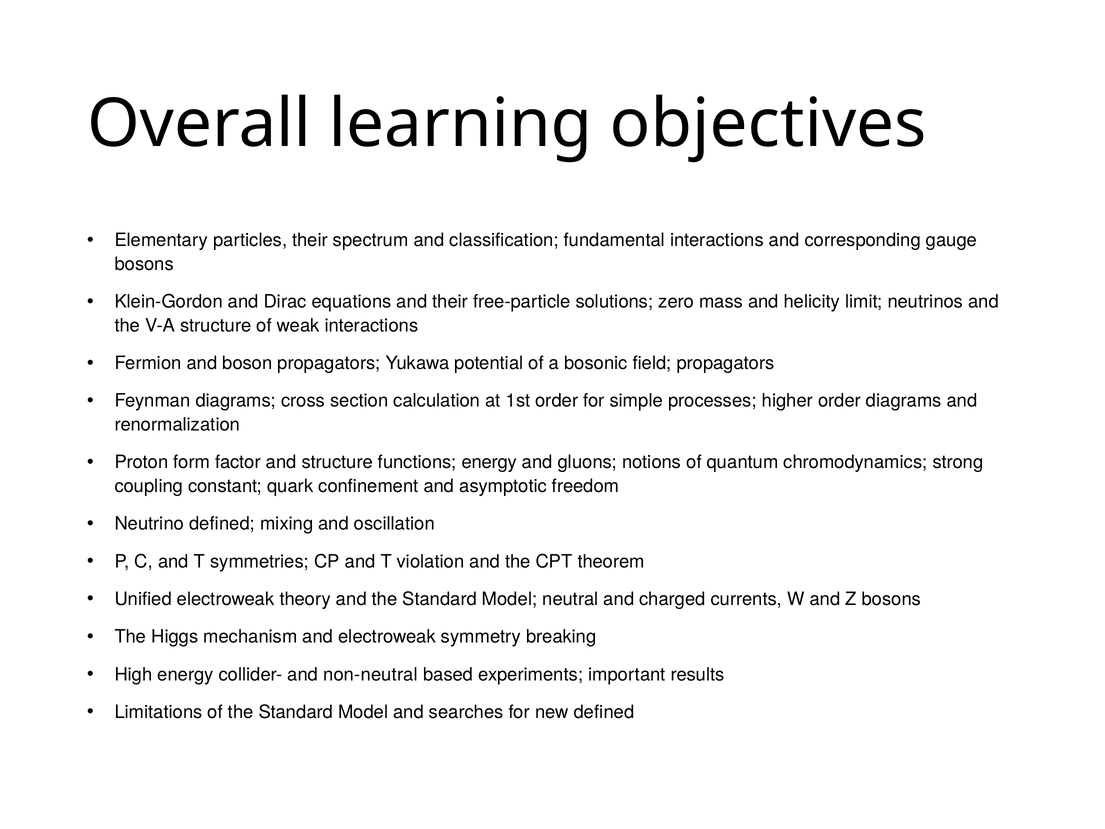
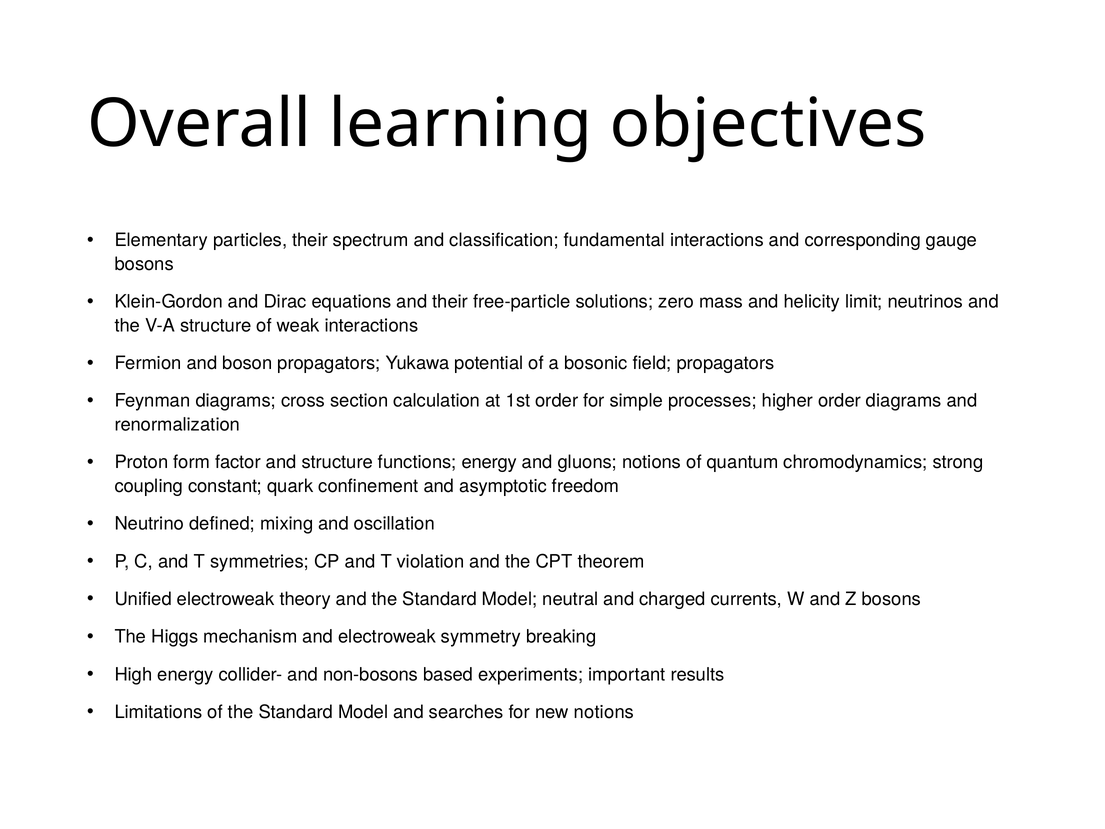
non-neutral: non-neutral -> non-bosons (371, 674)
new defined: defined -> notions (604, 712)
